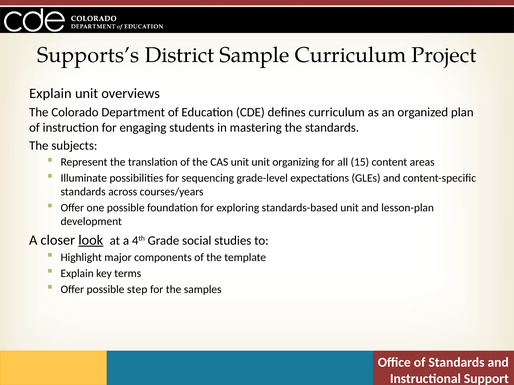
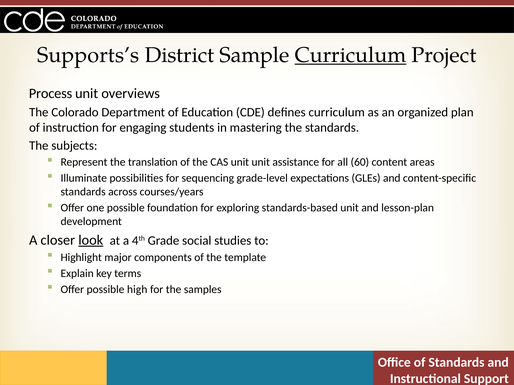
Curriculum underline: none -> present (350, 55)
Explain: Explain -> Process (51, 94)
organizing: organizing -> assistance (296, 162)
15: 15 -> 60 (360, 162)
step: step -> high (137, 290)
